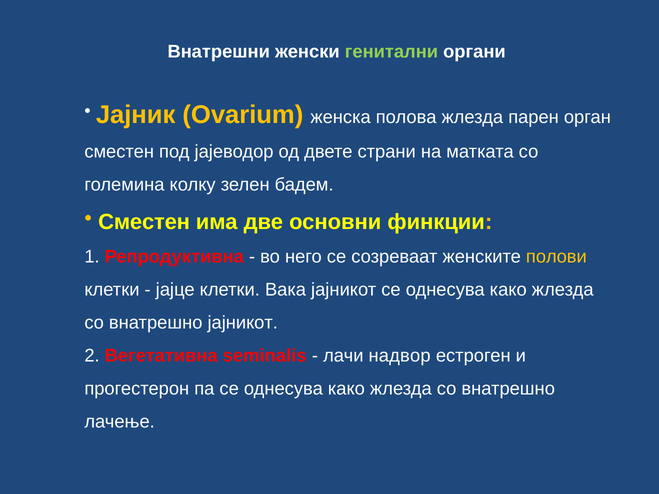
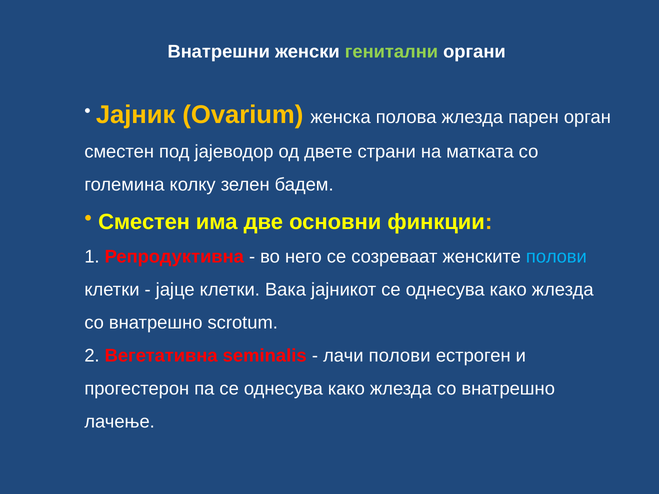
полови colour: yellow -> light blue (556, 257)
внатрешно јајникот: јајникот -> scrotum (243, 323)
лачи надвор: надвор -> полови (400, 356)
